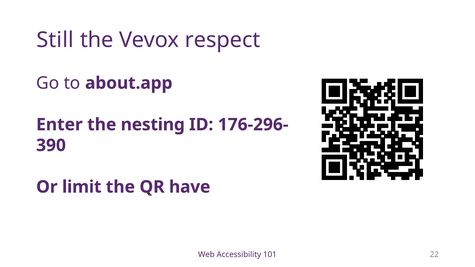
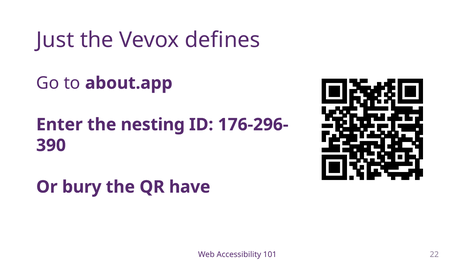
Still: Still -> Just (55, 40)
respect: respect -> defines (223, 40)
limit: limit -> bury (82, 187)
